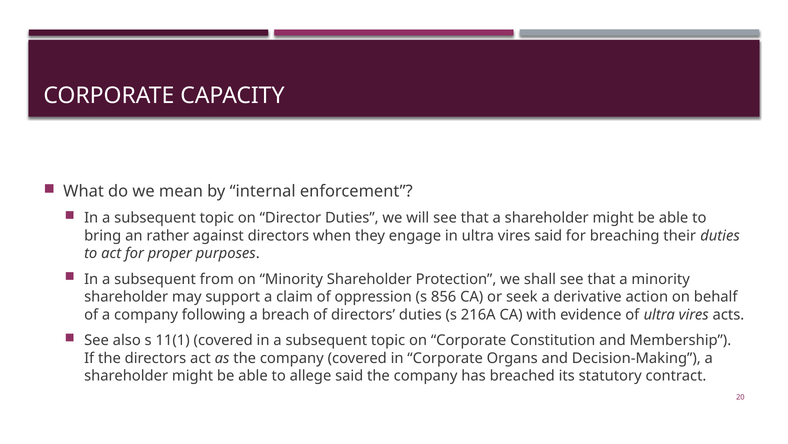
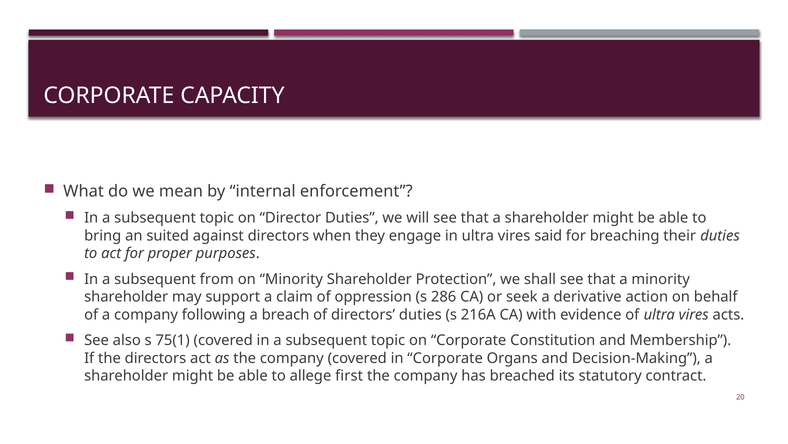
rather: rather -> suited (168, 235)
856: 856 -> 286 (444, 297)
11(1: 11(1 -> 75(1 (173, 340)
allege said: said -> first (349, 375)
